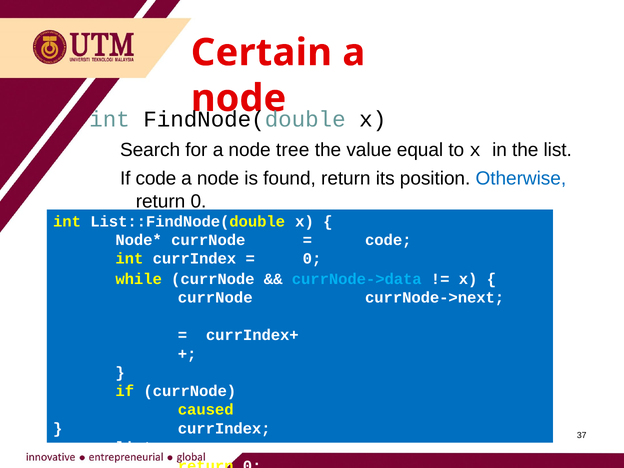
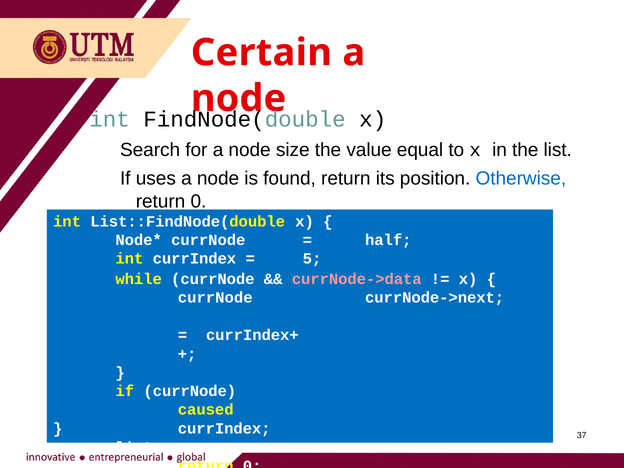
tree: tree -> size (293, 150)
If code: code -> uses (156, 178)
code: code -> half (388, 240)
0: 0 -> 5 (312, 259)
currNode->data colour: light blue -> pink (357, 279)
